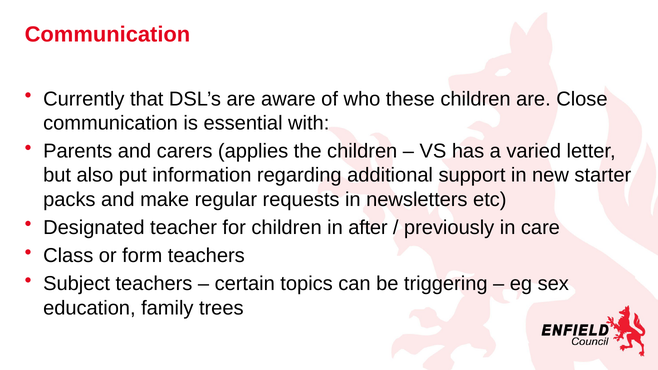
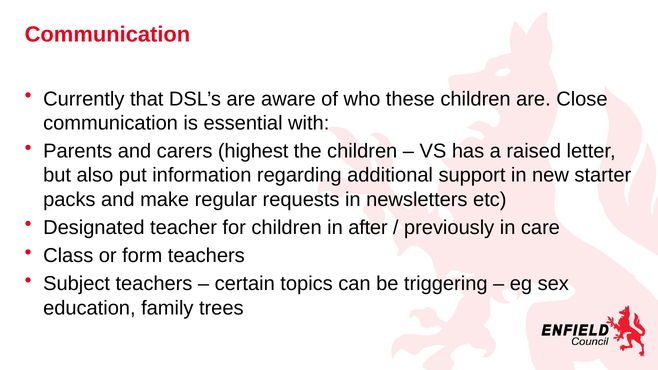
applies: applies -> highest (253, 151)
varied: varied -> raised (534, 151)
